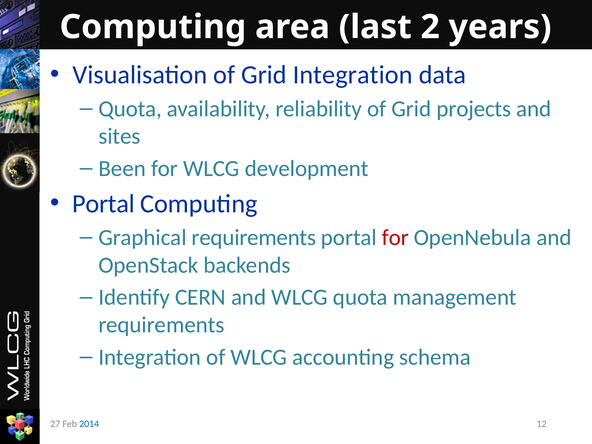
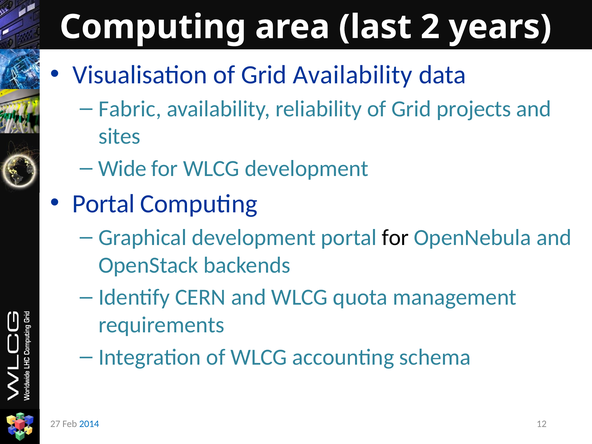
Grid Integration: Integration -> Availability (353, 75)
Quota: Quota -> Fabric (130, 109)
Been: Been -> Wide (122, 169)
Graphical requirements: requirements -> development (254, 238)
for colour: red -> black (395, 238)
